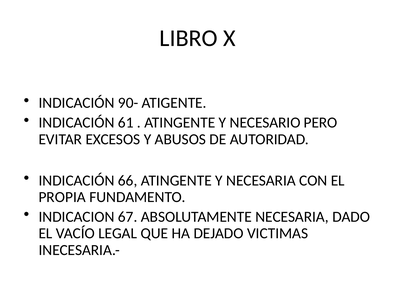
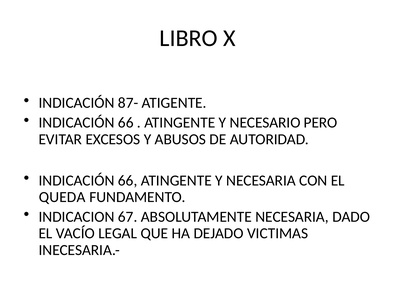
90-: 90- -> 87- (128, 103)
61: 61 -> 66 (126, 123)
PROPIA: PROPIA -> QUEDA (62, 197)
